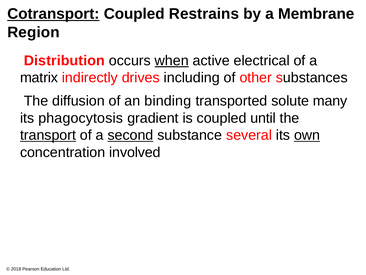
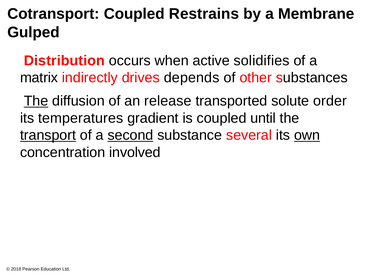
Cotransport underline: present -> none (53, 14)
Region: Region -> Gulped (34, 32)
when underline: present -> none (172, 60)
electrical: electrical -> solidifies (262, 60)
including: including -> depends (192, 78)
The underline: none -> present (36, 101)
binding: binding -> release (168, 101)
many: many -> order (330, 101)
phagocytosis: phagocytosis -> temperatures (81, 118)
